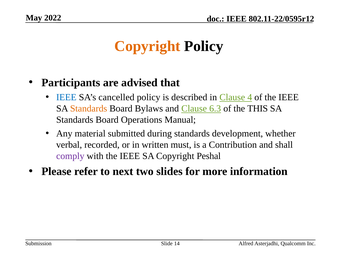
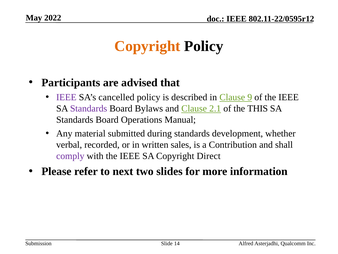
IEEE colour: blue -> purple (66, 97)
4: 4 -> 9 (250, 97)
Standards colour: orange -> purple (89, 108)
6.3: 6.3 -> 2.1 (215, 108)
must: must -> sales (181, 145)
Peshal: Peshal -> Direct (209, 156)
